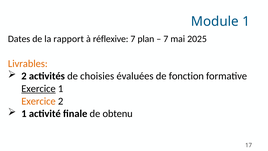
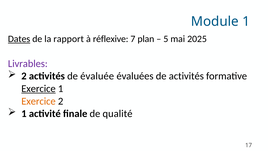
Dates underline: none -> present (19, 39)
7: 7 -> 5 (166, 39)
Livrables colour: orange -> purple (28, 63)
choisies: choisies -> évaluée (97, 76)
de fonction: fonction -> activités (186, 76)
obtenu: obtenu -> qualité (118, 114)
